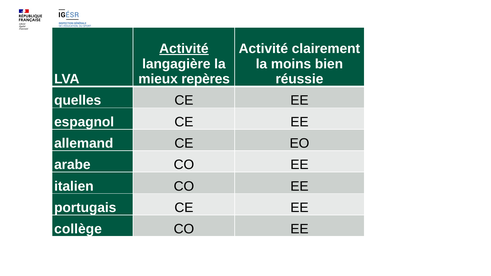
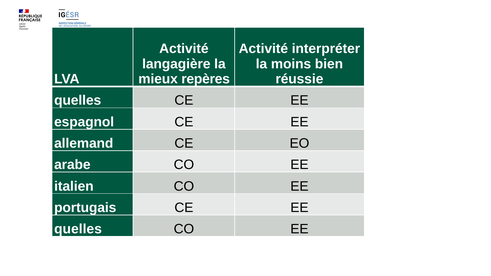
Activité underline: present -> none (184, 49)
clairement: clairement -> interpréter (326, 49)
collège: collège -> quelles (78, 229)
